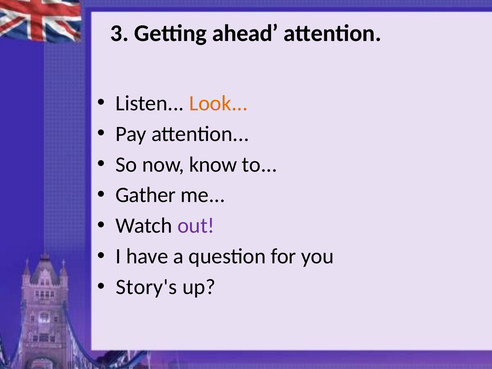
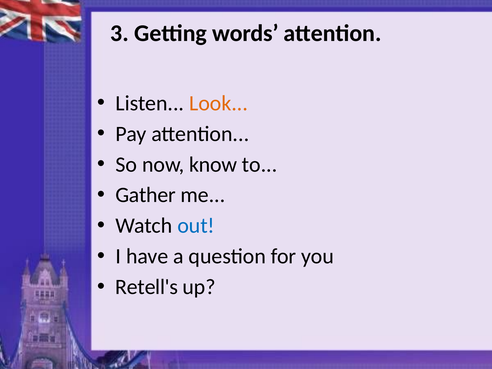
ahead: ahead -> words (245, 33)
out colour: purple -> blue (196, 226)
Story's: Story's -> Retell's (147, 287)
